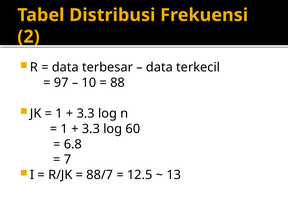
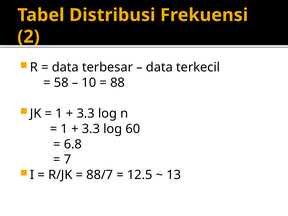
97: 97 -> 58 (61, 83)
